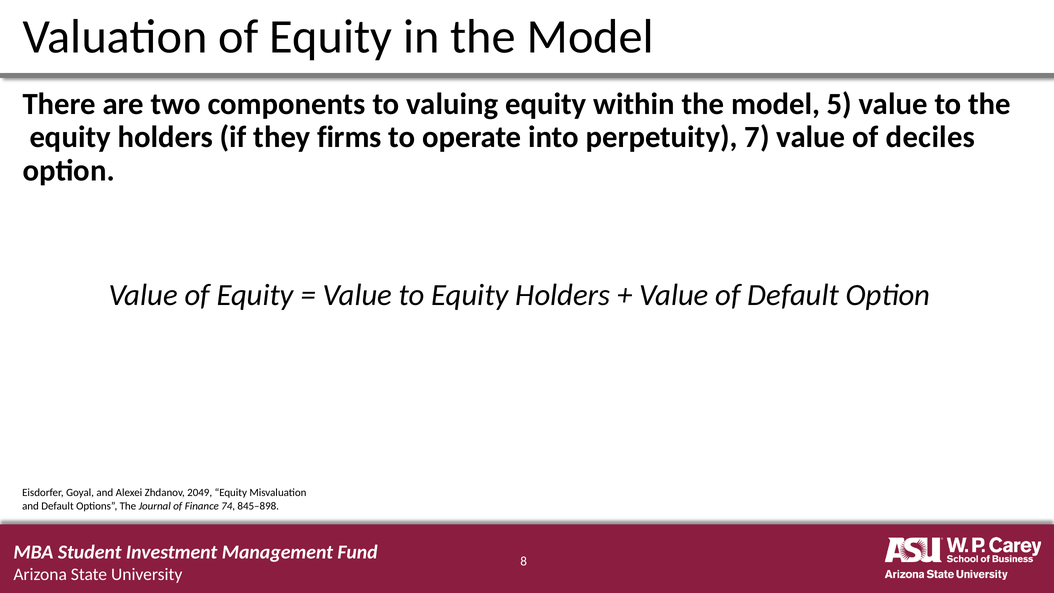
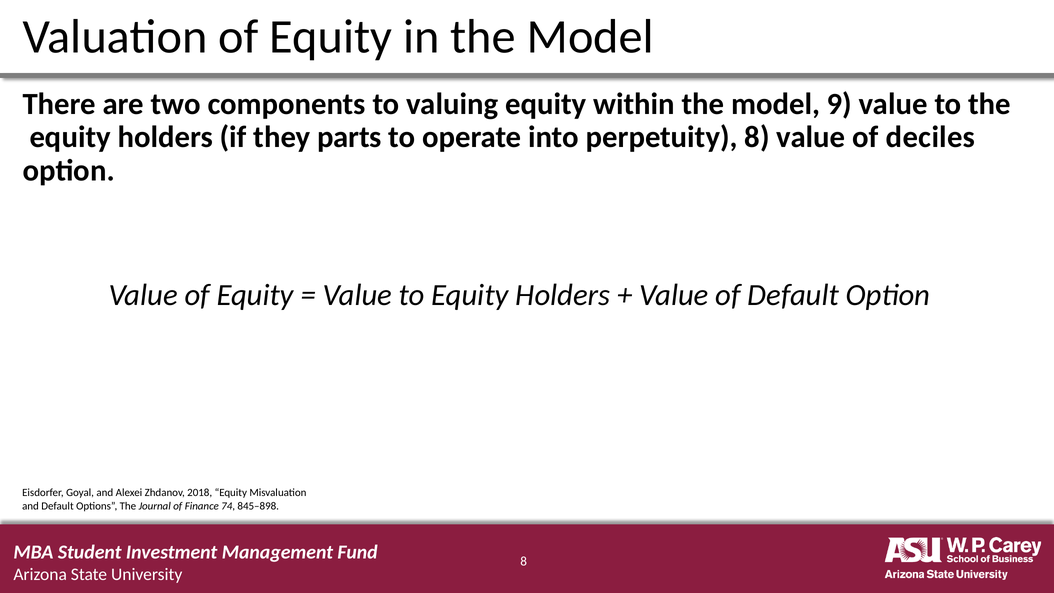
5: 5 -> 9 (839, 104)
firms: firms -> parts (349, 137)
perpetuity 7: 7 -> 8 (757, 137)
2049: 2049 -> 2018 (200, 493)
